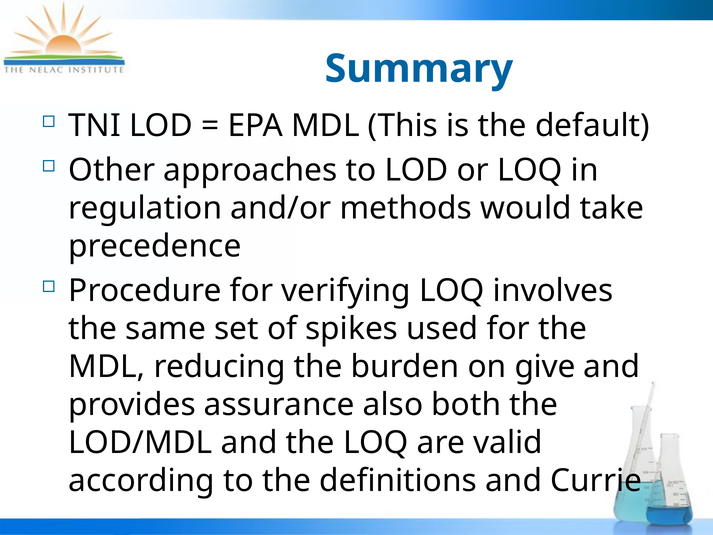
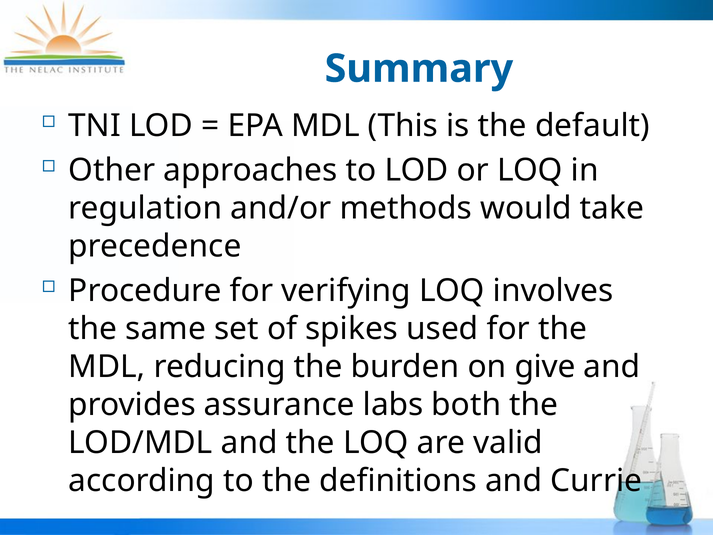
also: also -> labs (393, 405)
